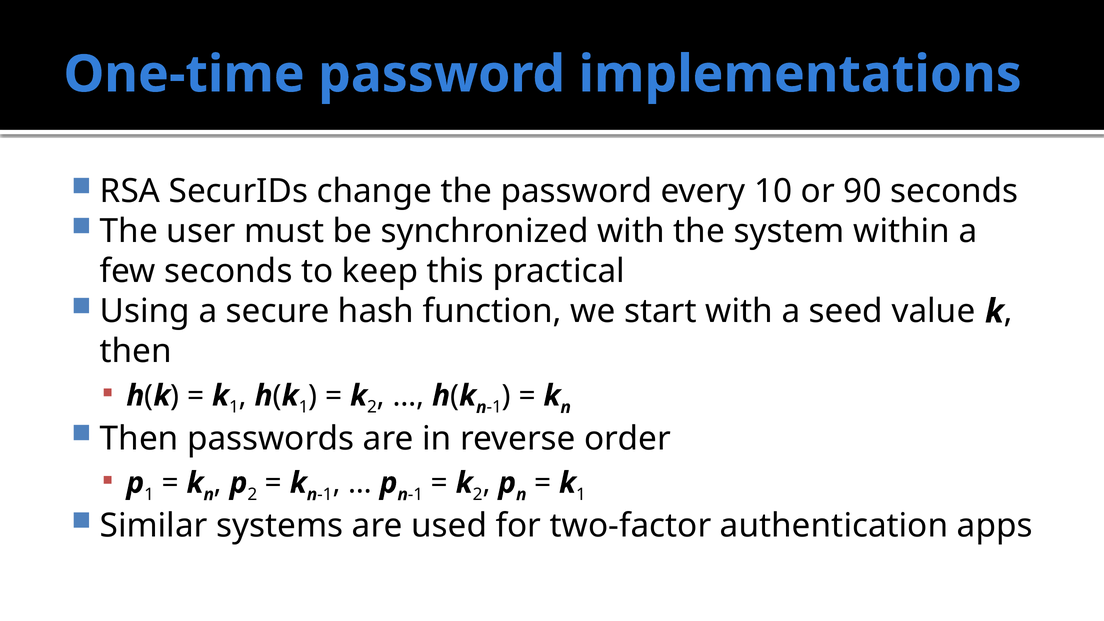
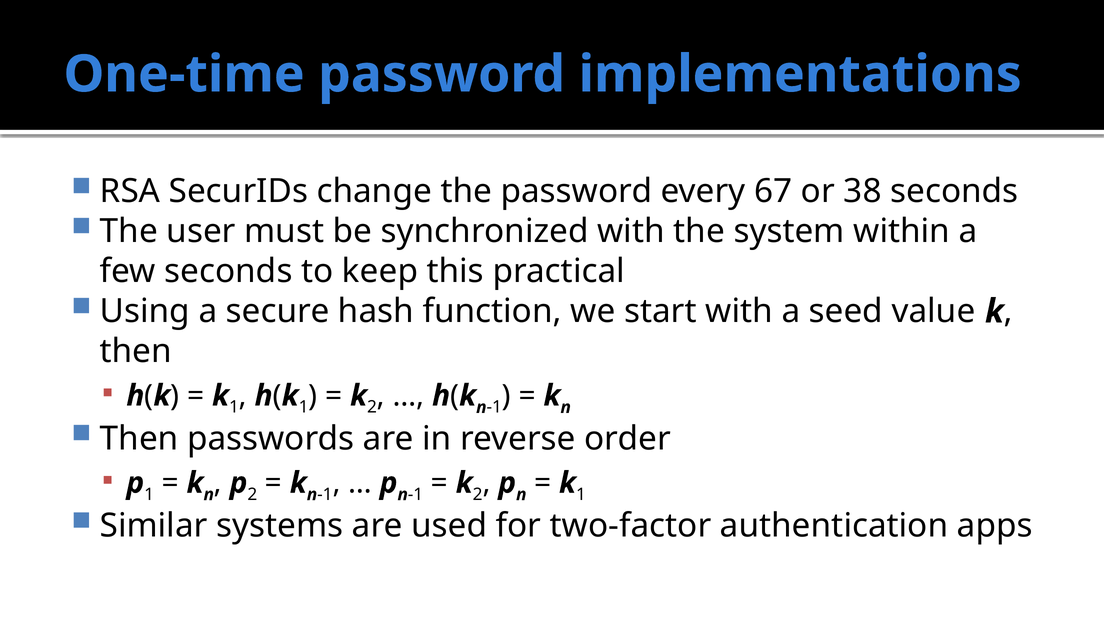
10: 10 -> 67 (773, 191)
90: 90 -> 38 (863, 191)
